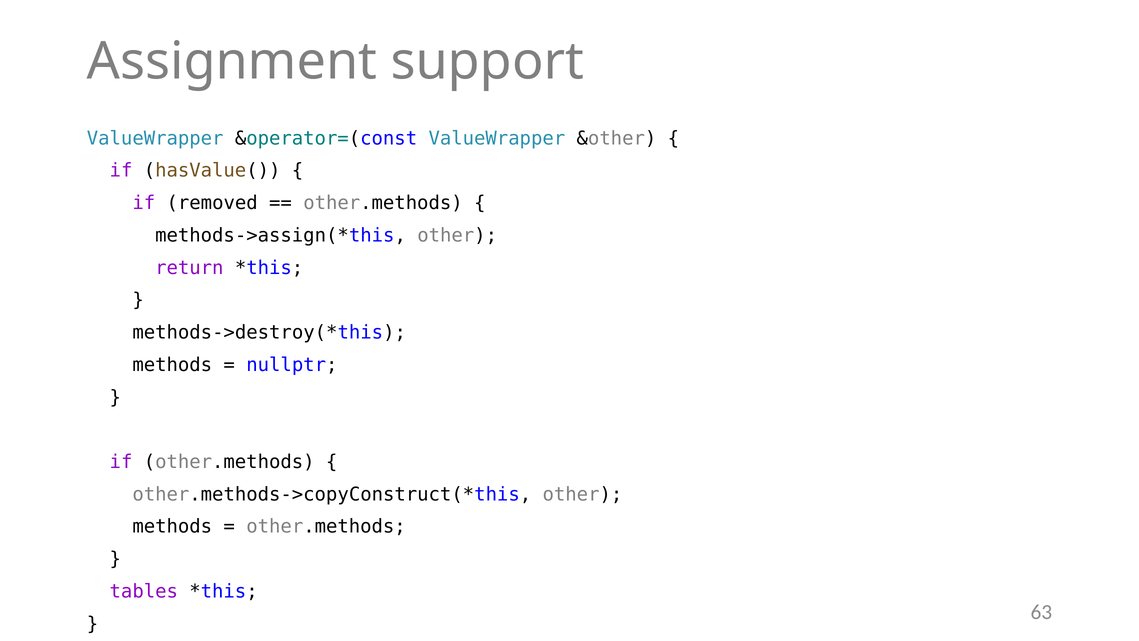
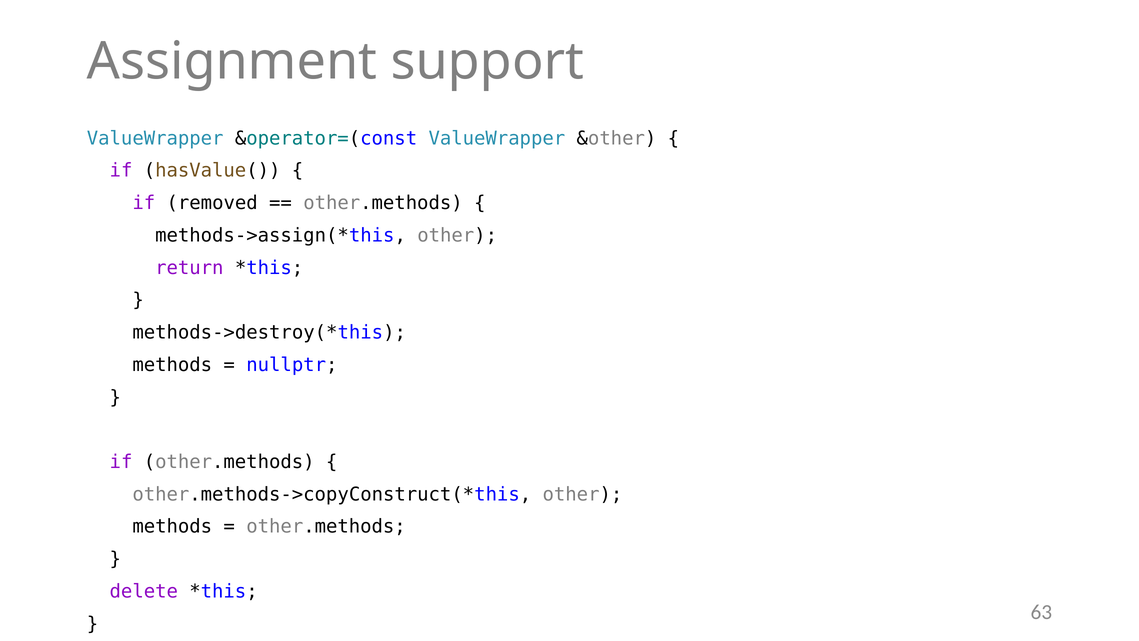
tables: tables -> delete (144, 591)
